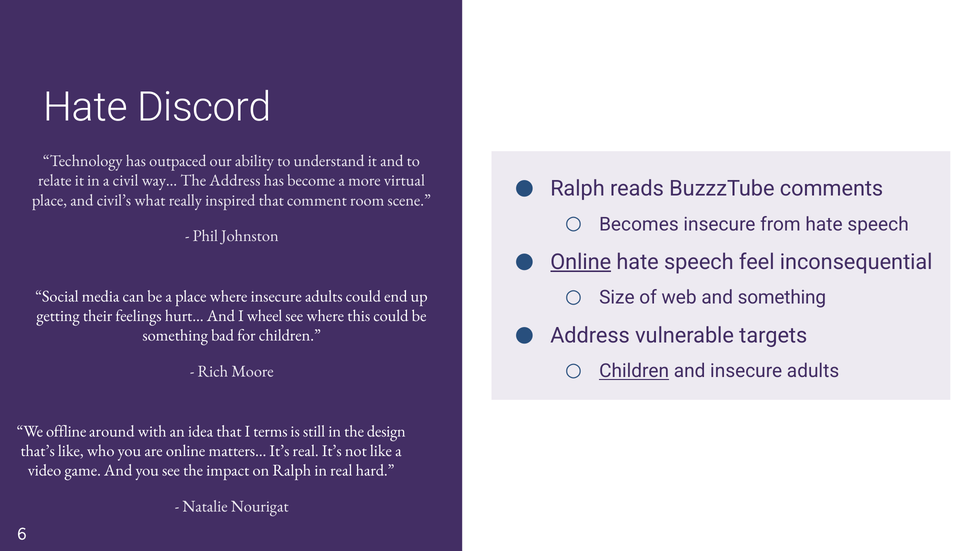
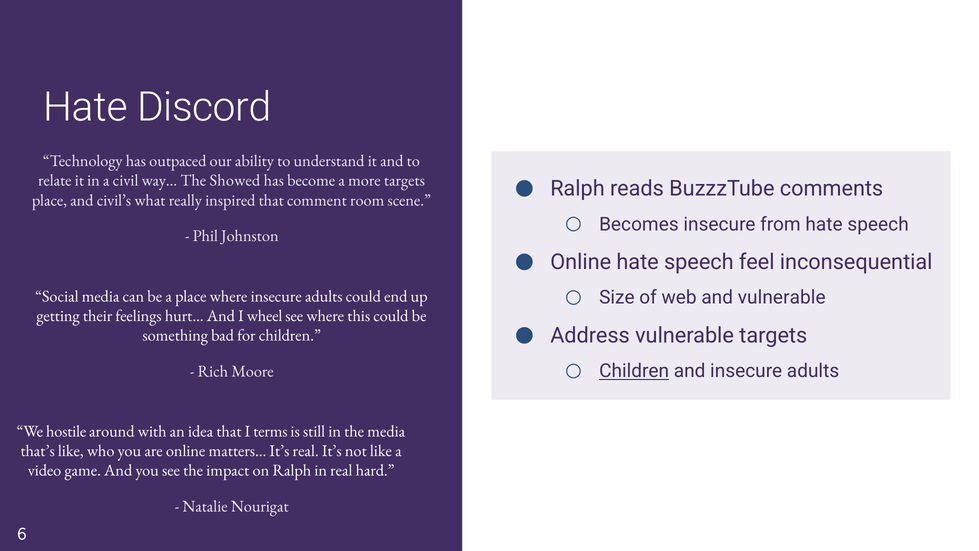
The Address: Address -> Showed (235, 181)
more virtual: virtual -> targets (404, 181)
Online underline: present -> none (581, 262)
and something: something -> vulnerable (782, 298)
offline: offline -> hostile (66, 431)
the design: design -> media (386, 431)
